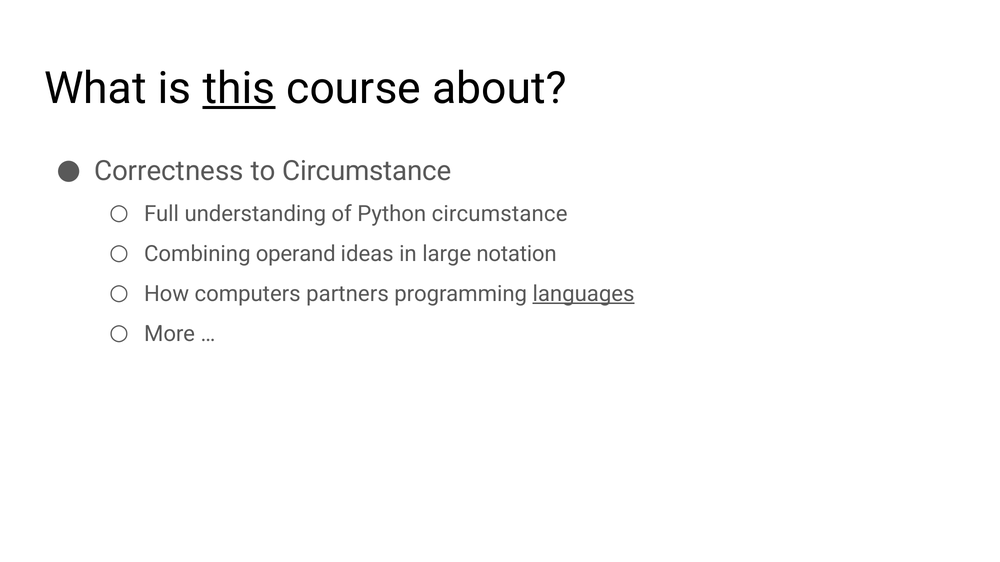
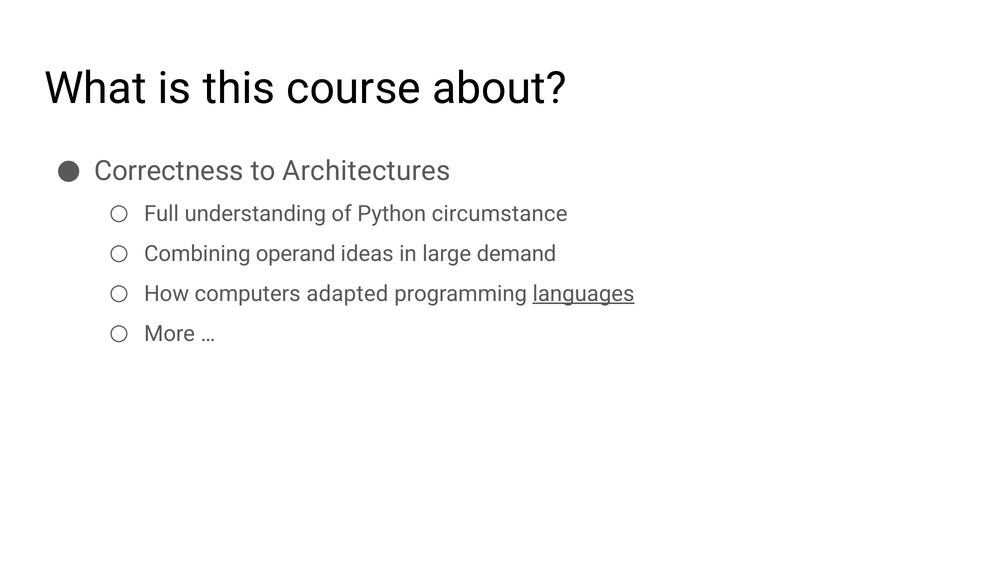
this underline: present -> none (239, 88)
to Circumstance: Circumstance -> Architectures (367, 171)
notation: notation -> demand (517, 254)
partners: partners -> adapted (347, 294)
